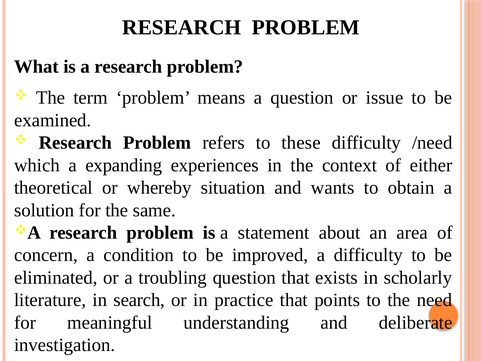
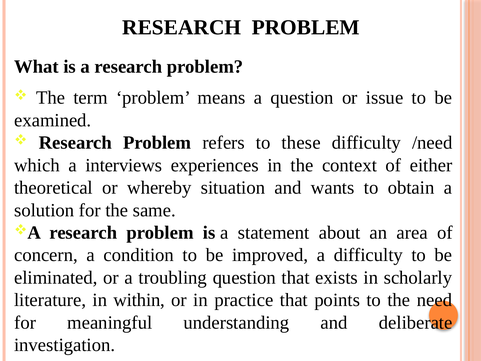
expanding: expanding -> interviews (124, 165)
search: search -> within (139, 300)
